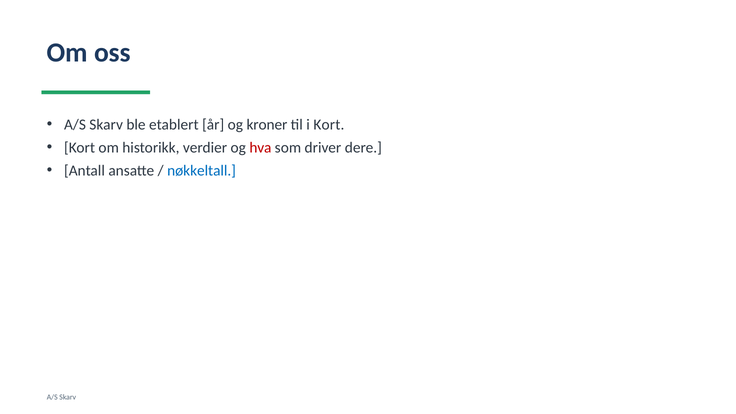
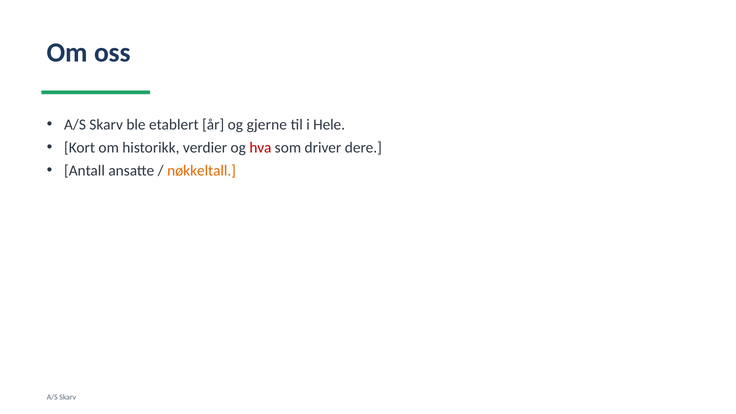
kroner: kroner -> gjerne (267, 125)
i Kort: Kort -> Hele (329, 125)
nøkkeltall colour: blue -> orange (202, 171)
